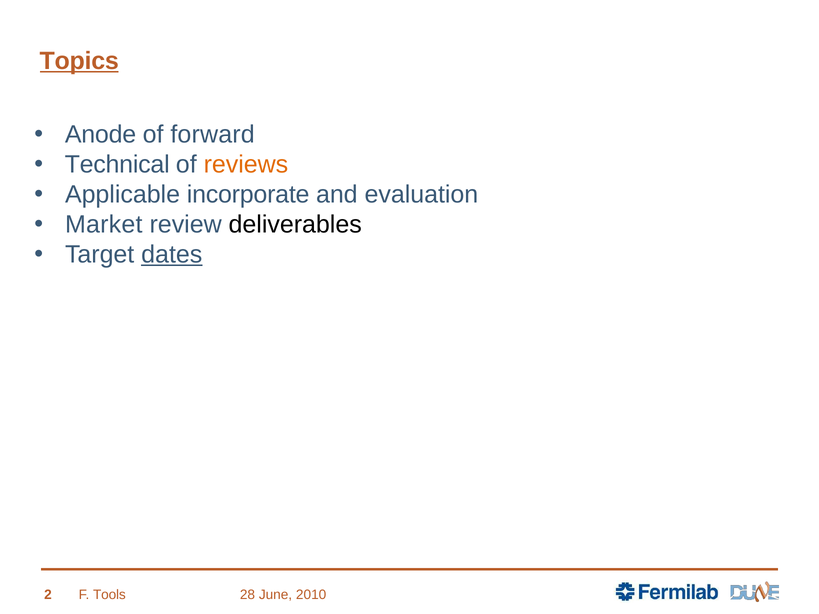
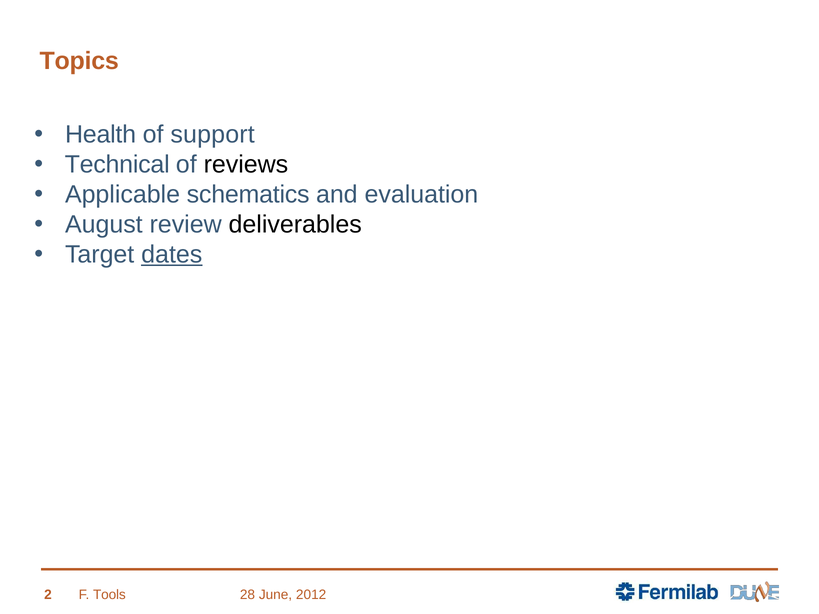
Topics underline: present -> none (79, 61)
Anode: Anode -> Health (101, 135)
forward: forward -> support (213, 135)
reviews colour: orange -> black (246, 165)
incorporate: incorporate -> schematics (248, 195)
Market: Market -> August (104, 225)
2010: 2010 -> 2012 (311, 595)
